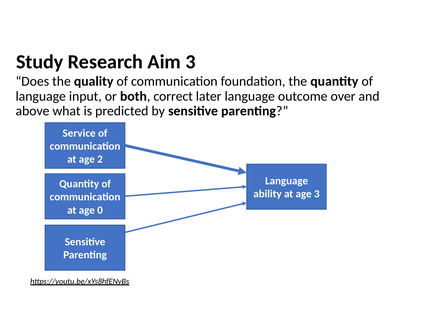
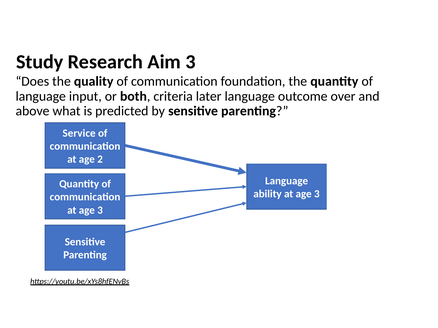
correct: correct -> criteria (173, 96)
0: 0 -> 3 (100, 210)
